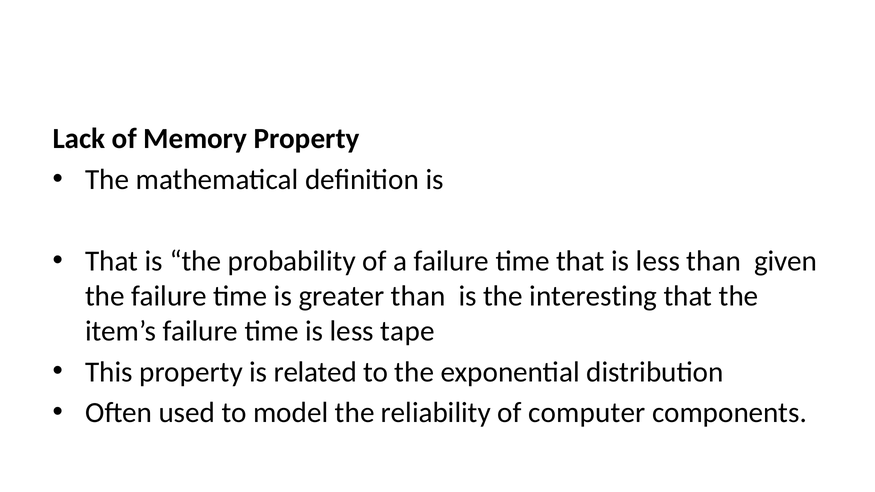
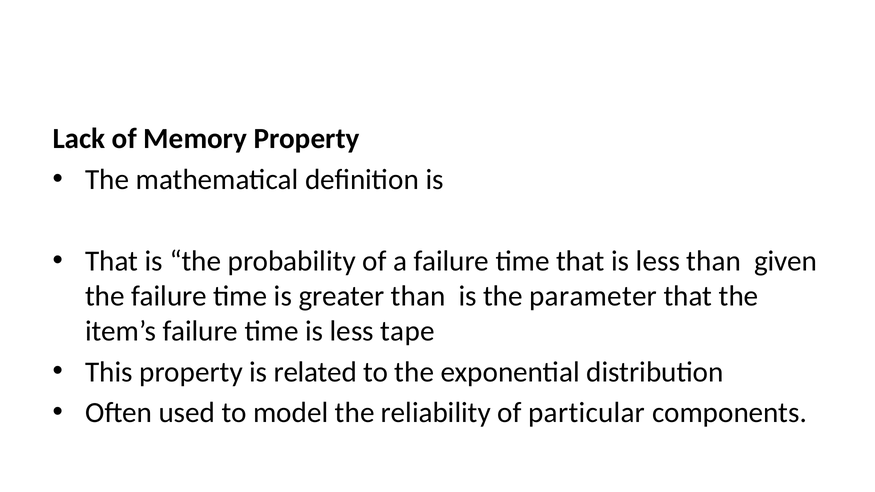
interesting: interesting -> parameter (593, 296)
computer: computer -> particular (587, 413)
